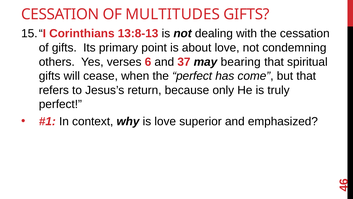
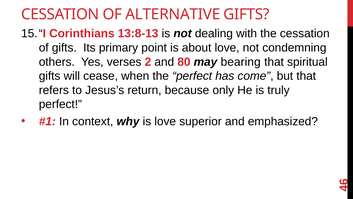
MULTITUDES: MULTITUDES -> ALTERNATIVE (173, 14)
verses 6: 6 -> 2 (148, 62)
37: 37 -> 80 (184, 62)
